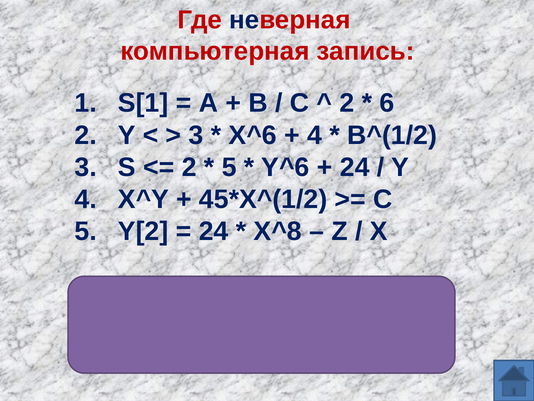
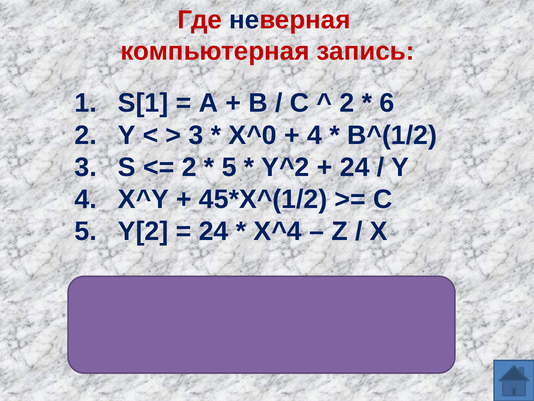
X^6: X^6 -> X^0 (253, 135)
Y^6: Y^6 -> Y^2 (285, 167)
X^8: X^8 -> X^4 (278, 231)
